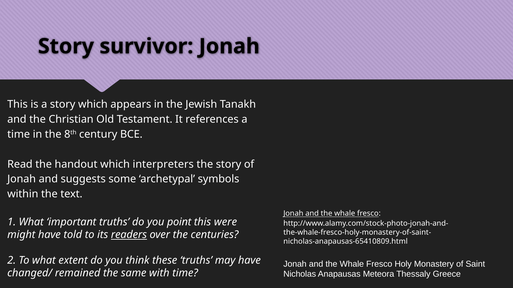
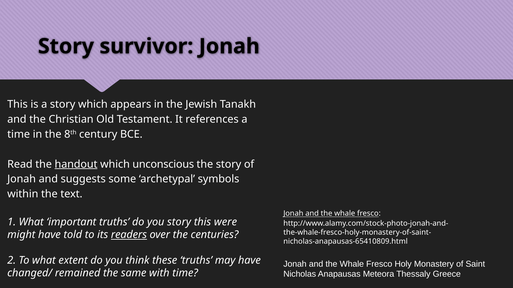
handout underline: none -> present (76, 165)
interpreters: interpreters -> unconscious (163, 165)
you point: point -> story (179, 222)
